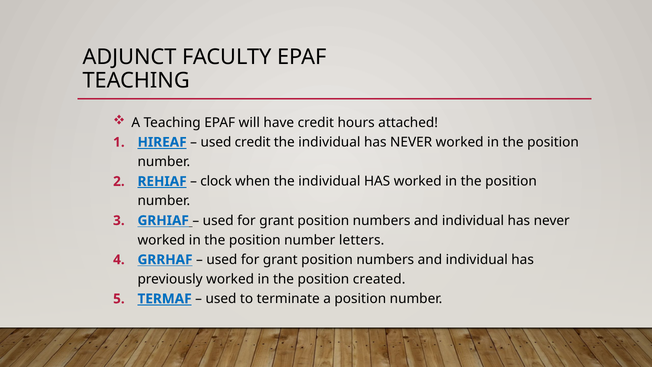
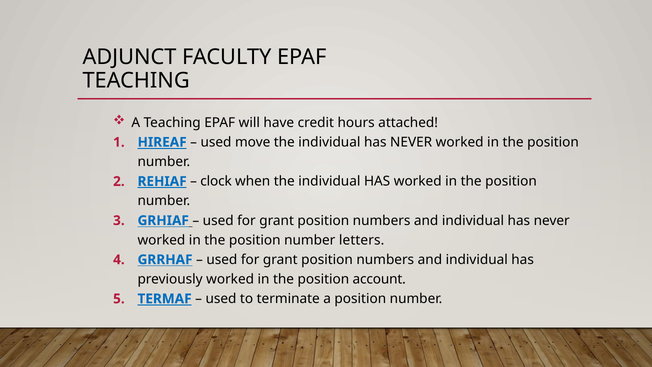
used credit: credit -> move (253, 142)
created: created -> account (379, 279)
